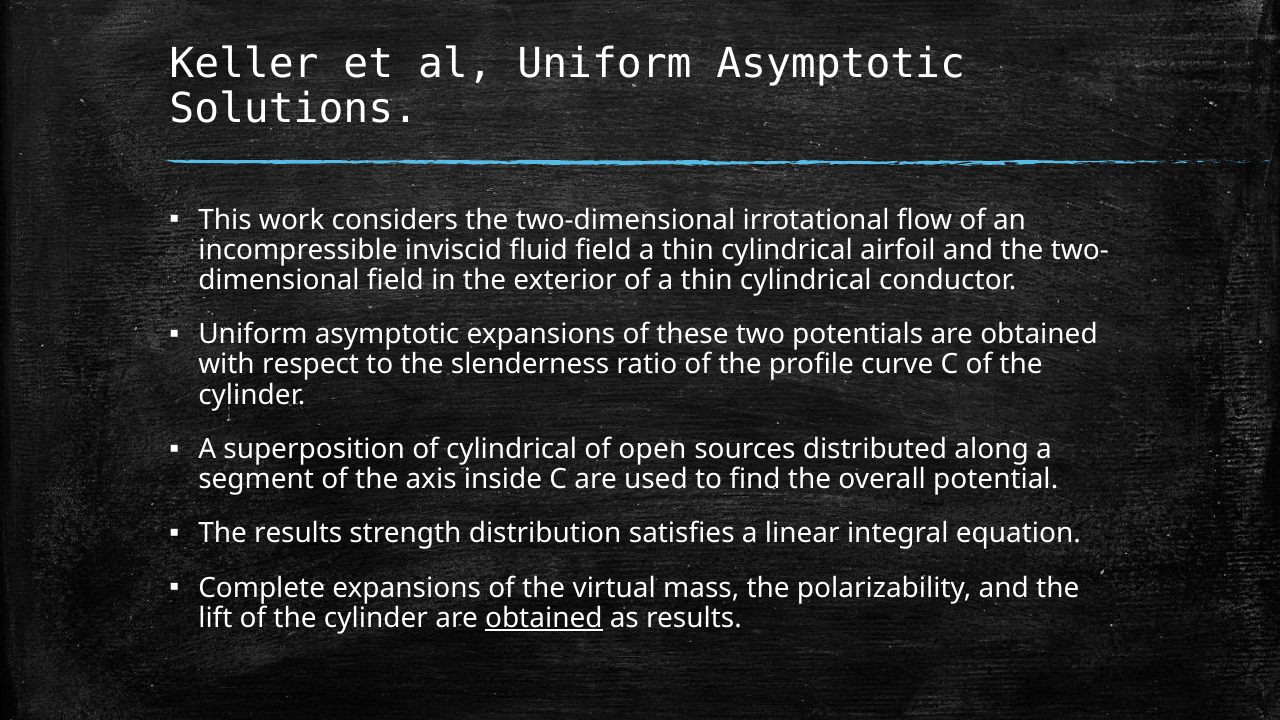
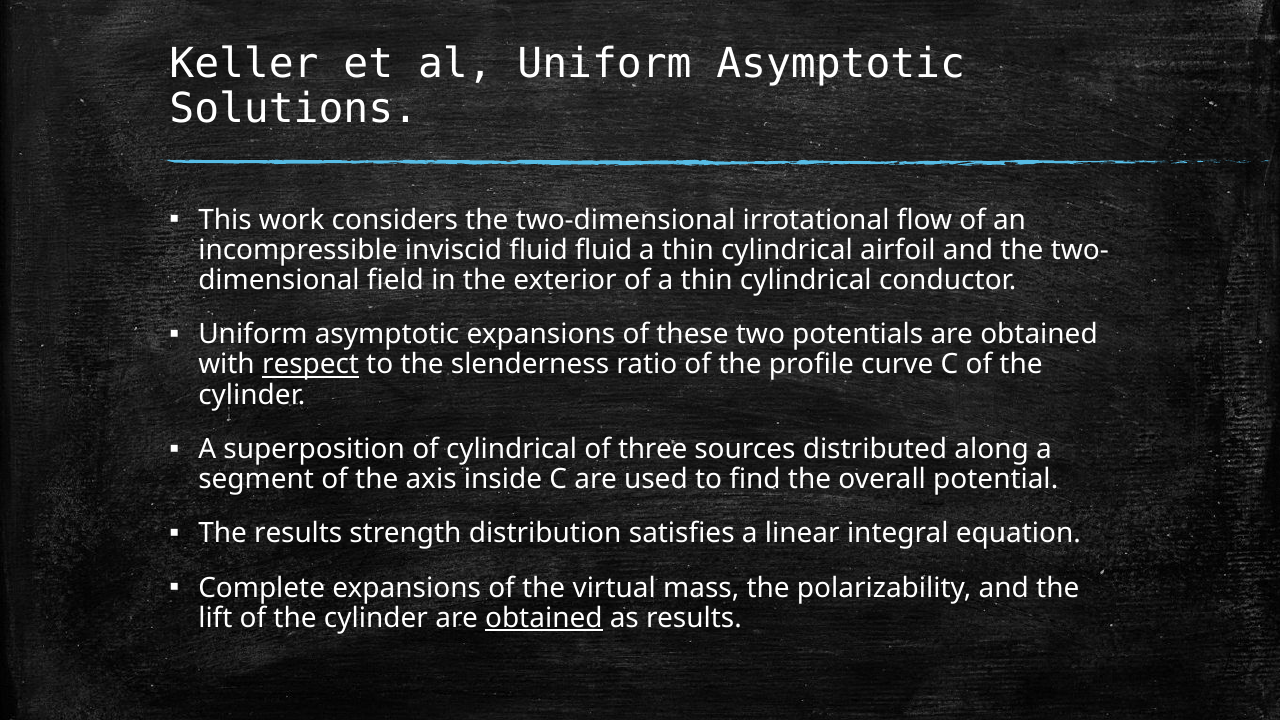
fluid field: field -> fluid (604, 250)
respect underline: none -> present (311, 365)
open: open -> three (653, 449)
